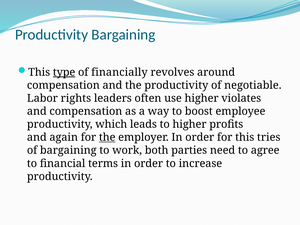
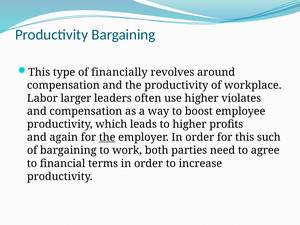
type underline: present -> none (64, 72)
negotiable: negotiable -> workplace (253, 85)
rights: rights -> larger (76, 98)
tries: tries -> such (269, 137)
